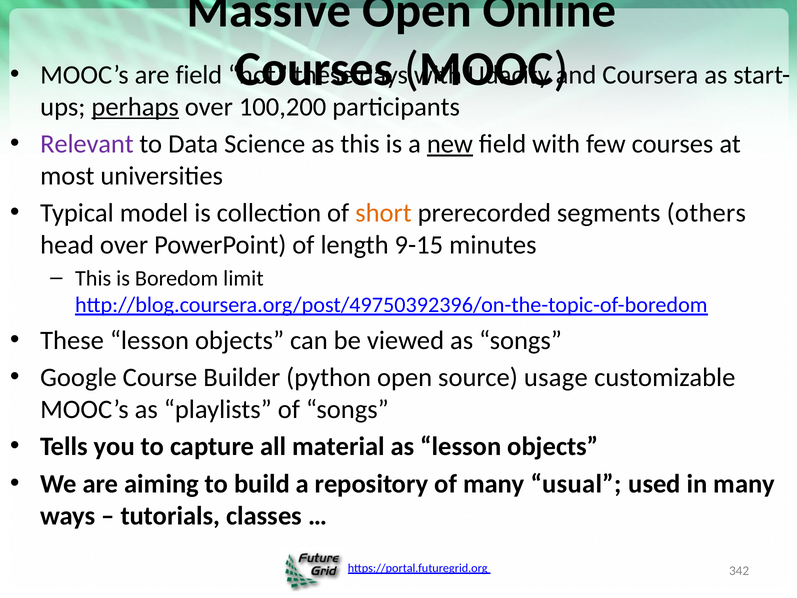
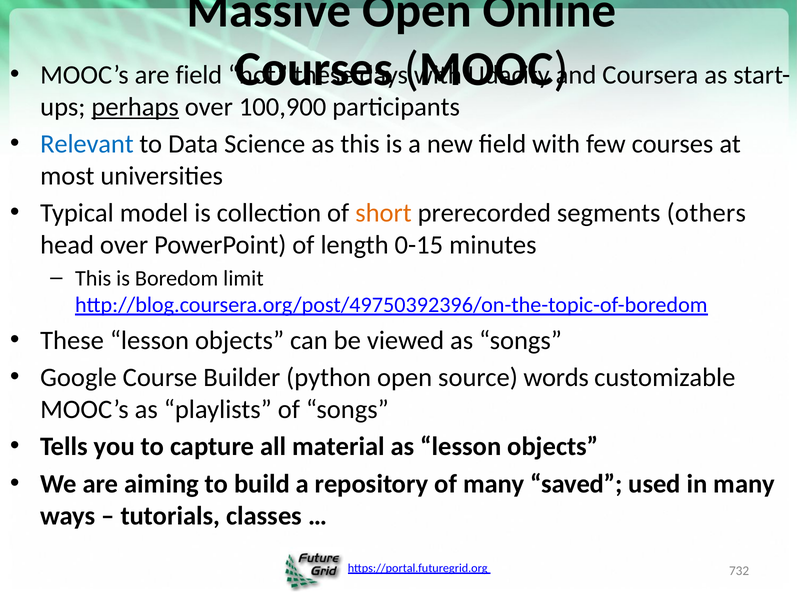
100,200: 100,200 -> 100,900 (283, 107)
Relevant colour: purple -> blue (87, 144)
new underline: present -> none (450, 144)
9-15: 9-15 -> 0-15 (419, 245)
usage: usage -> words (556, 377)
usual: usual -> saved (576, 484)
342: 342 -> 732 (739, 571)
